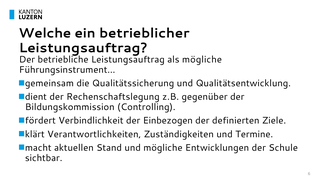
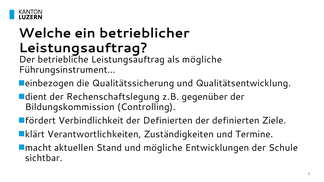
gemeinsam: gemeinsam -> einbezogen (49, 83)
Verbindlichkeit der Einbezogen: Einbezogen -> Definierten (168, 121)
